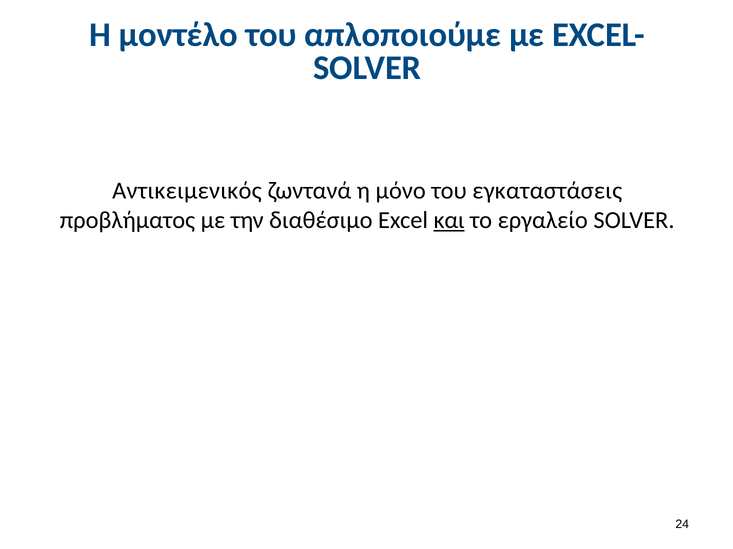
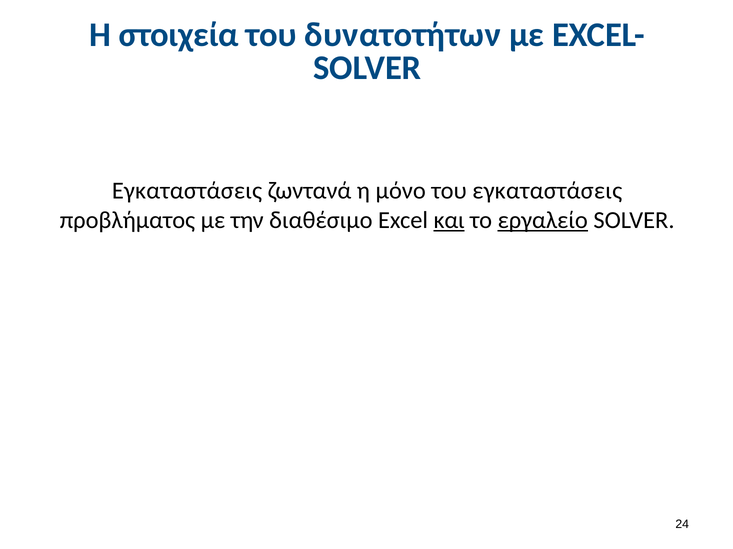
μοντέλο: μοντέλο -> στοιχεία (179, 35)
απλοποιούμε: απλοποιούμε -> δυνατοτήτων (403, 35)
Αντικειμενικός: Αντικειμενικός -> Εγκαταστάσεις (187, 191)
εργαλείο underline: none -> present (543, 220)
